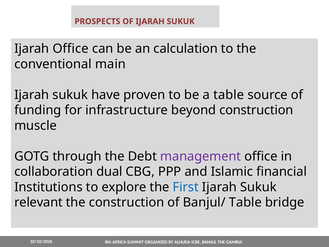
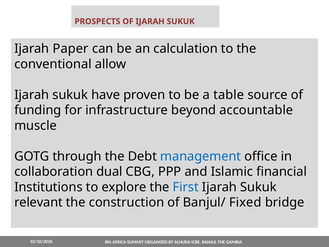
Ijarah Office: Office -> Paper (71, 49)
main: main -> allow (111, 64)
beyond construction: construction -> accountable (256, 110)
management colour: purple -> blue (201, 156)
Banjul/ Table: Table -> Fixed (245, 202)
